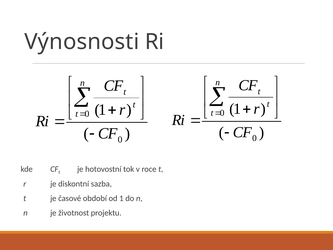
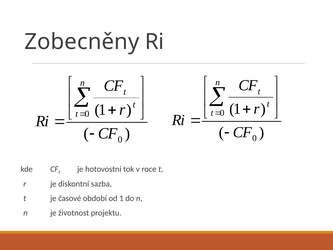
Výnosnosti: Výnosnosti -> Zobecněny (82, 42)
